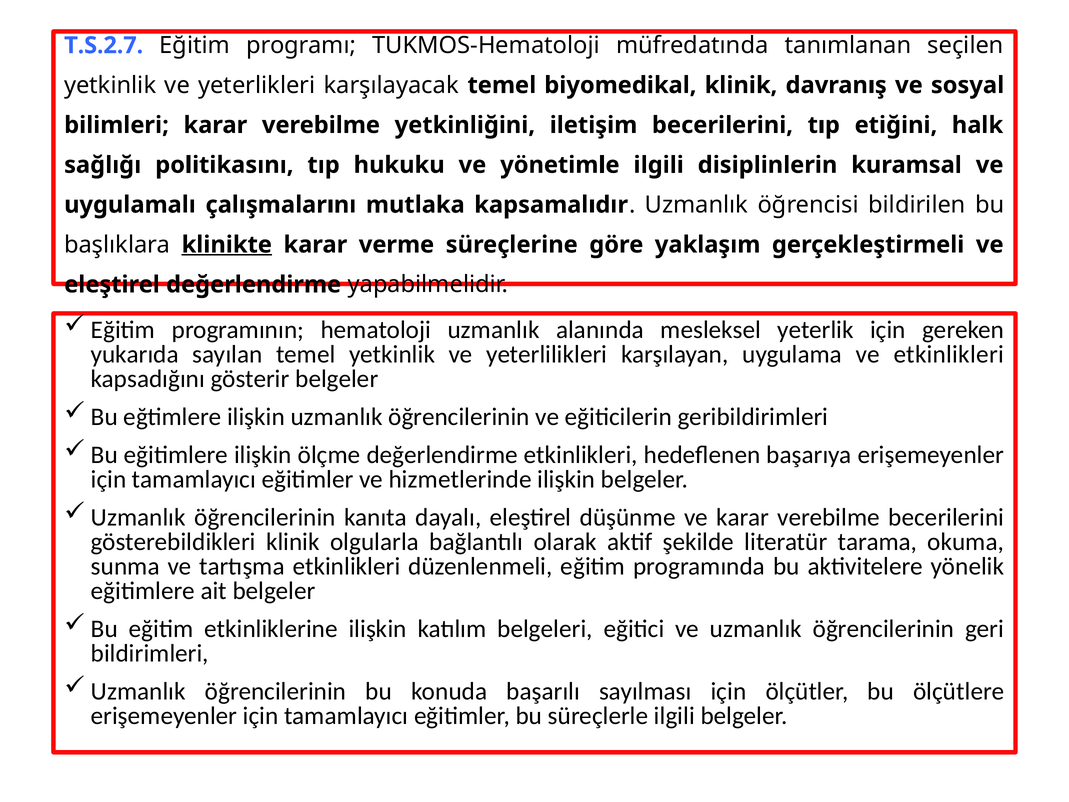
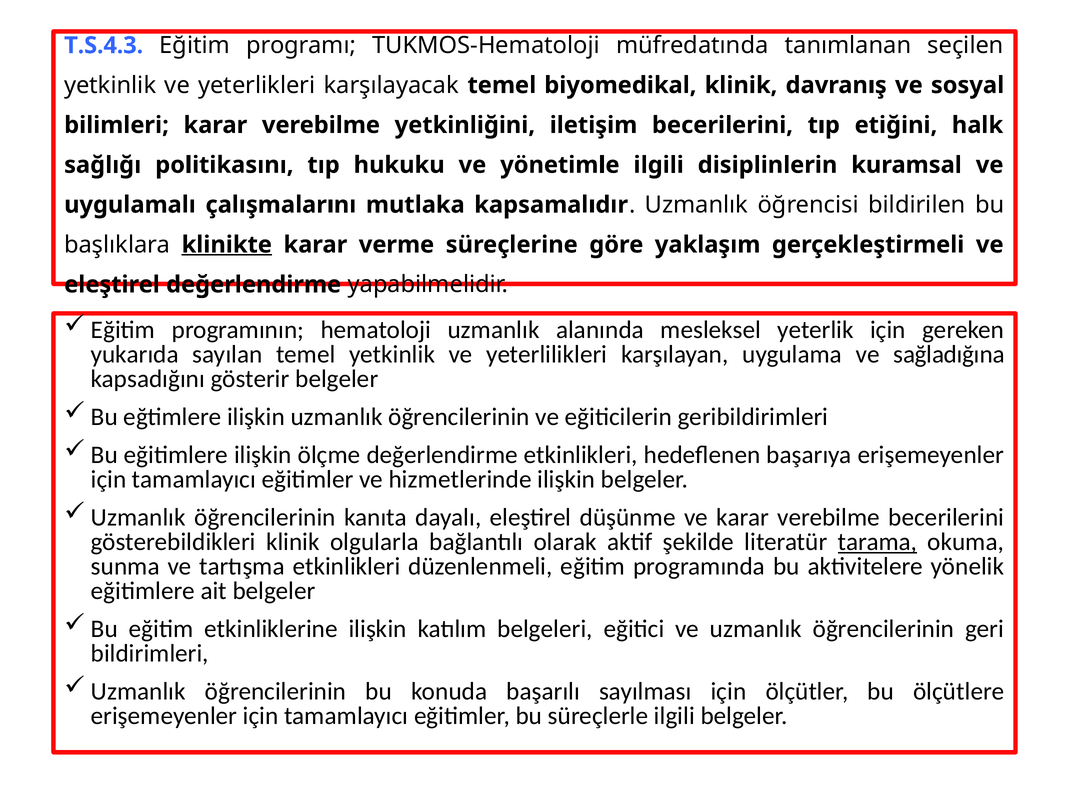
T.S.2.7: T.S.2.7 -> T.S.4.3 (104, 45)
ve etkinlikleri: etkinlikleri -> sağladığına (949, 354)
tarama underline: none -> present (878, 542)
